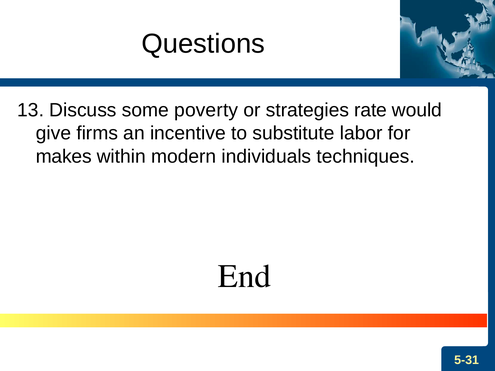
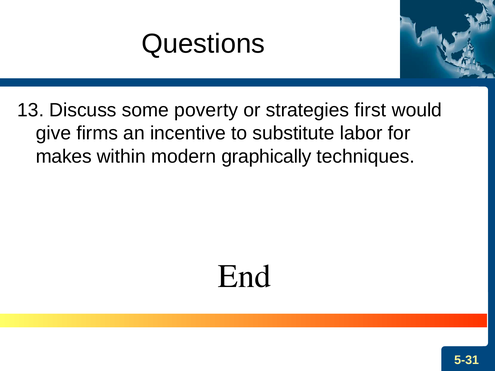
rate: rate -> first (370, 110)
individuals: individuals -> graphically (267, 156)
